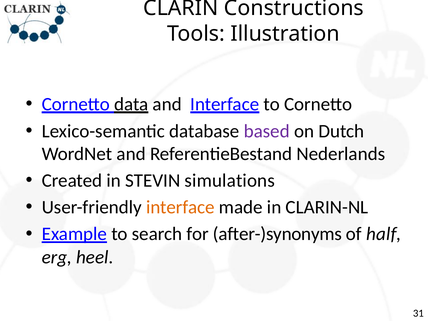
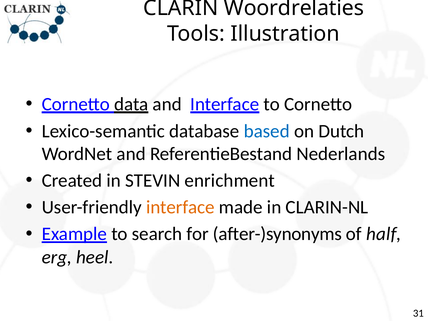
Constructions: Constructions -> Woordrelaties (294, 8)
based colour: purple -> blue (267, 131)
simulations: simulations -> enrichment (230, 181)
